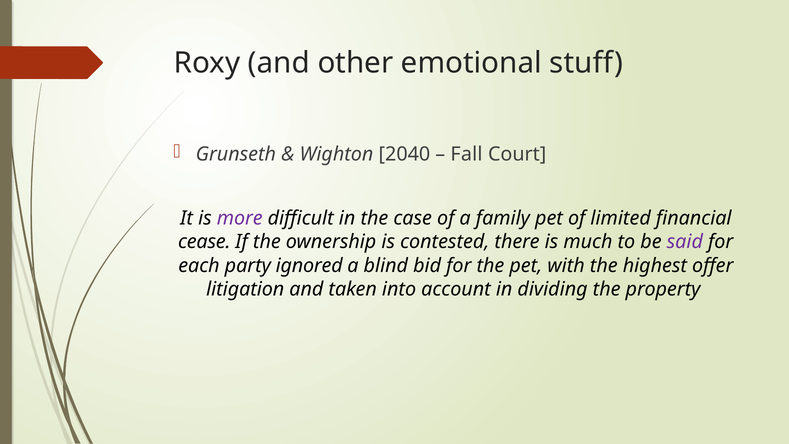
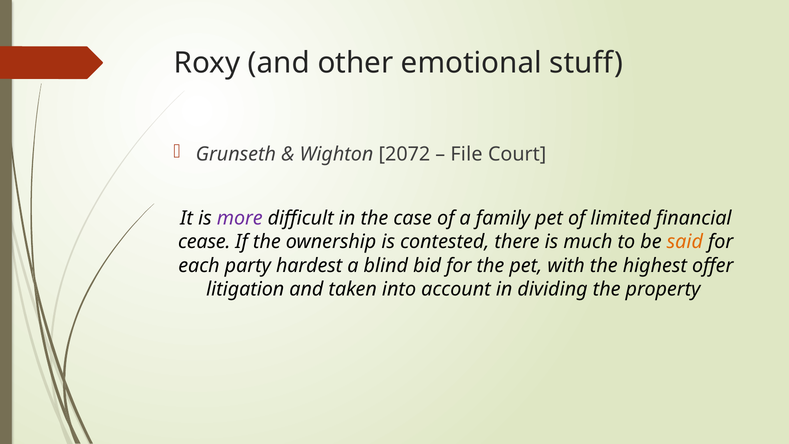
2040: 2040 -> 2072 (404, 154)
Fall: Fall -> File (466, 154)
said colour: purple -> orange (685, 242)
ignored: ignored -> hardest (309, 265)
